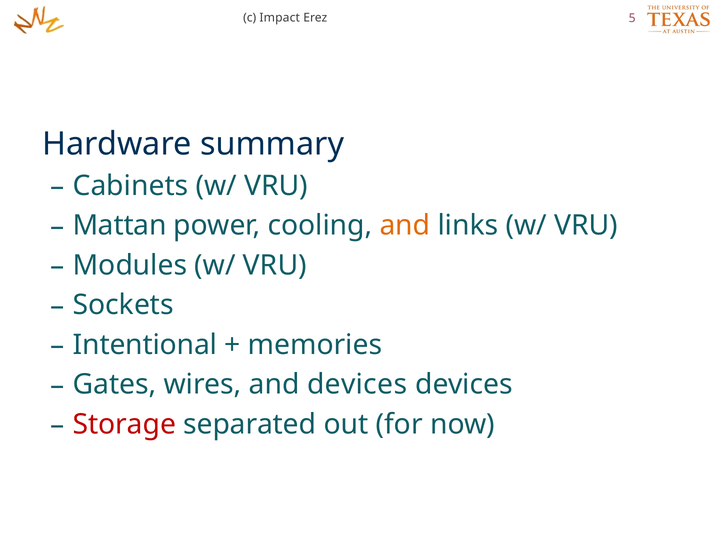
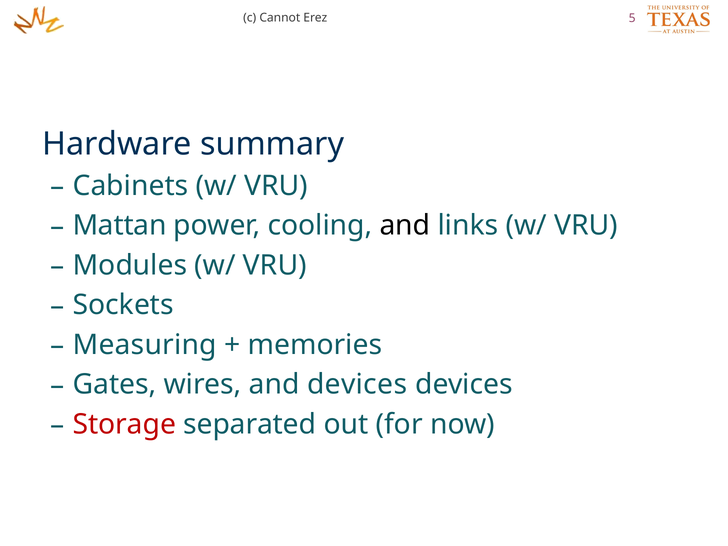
Impact: Impact -> Cannot (280, 18)
and colour: orange -> black (405, 226)
Intentional: Intentional -> Measuring (145, 345)
